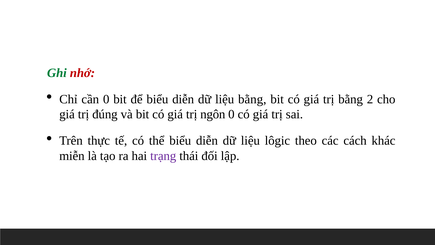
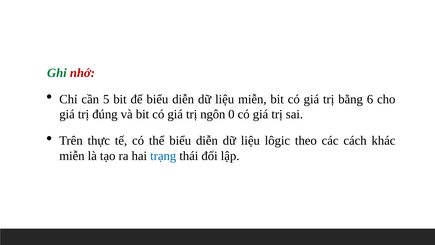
cần 0: 0 -> 5 (106, 99)
liệu bằng: bằng -> miễn (252, 99)
2: 2 -> 6 (370, 99)
trạng colour: purple -> blue (163, 156)
